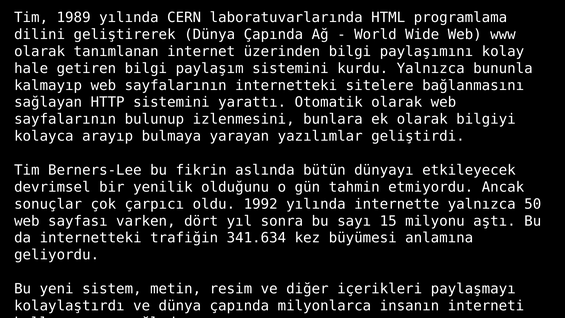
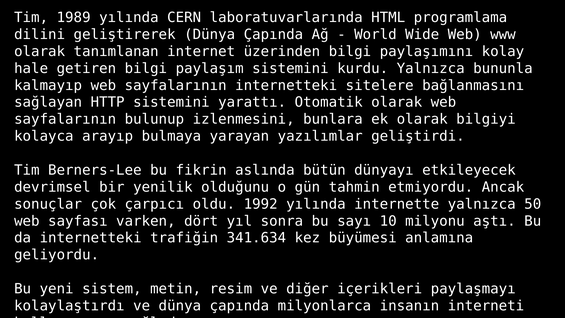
15: 15 -> 10 (388, 221)
